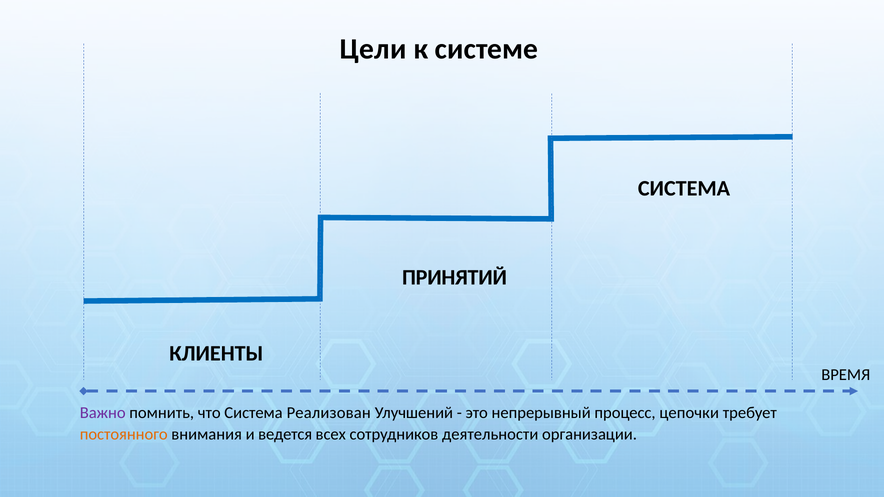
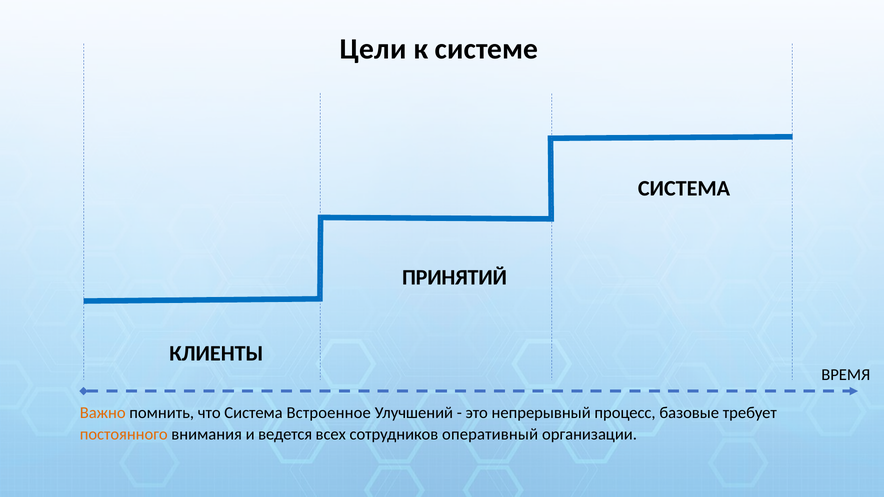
Важно colour: purple -> orange (103, 413)
Реализован: Реализован -> Встроенное (329, 413)
цепочки: цепочки -> базовые (689, 413)
деятельности: деятельности -> оперативный (490, 434)
